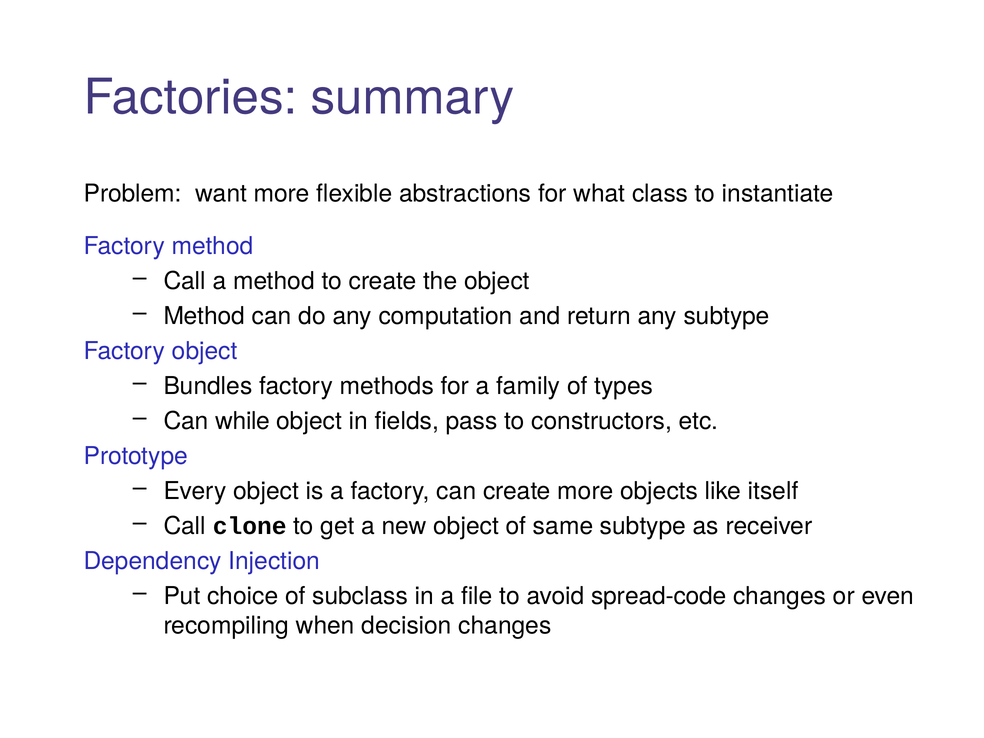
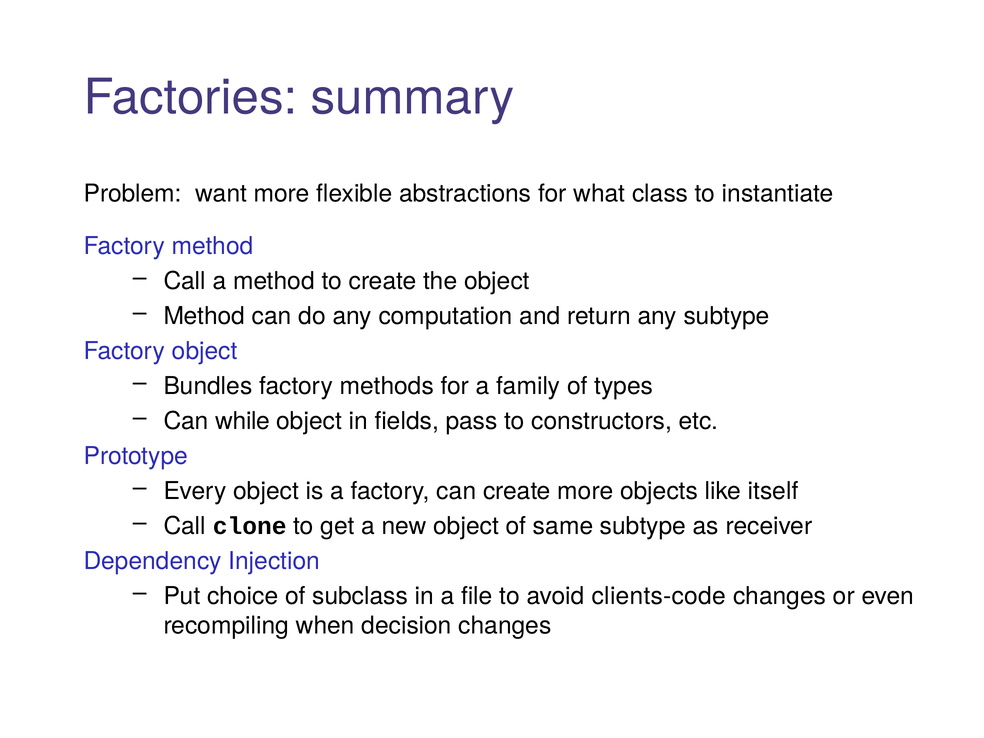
spread-code: spread-code -> clients-code (659, 596)
